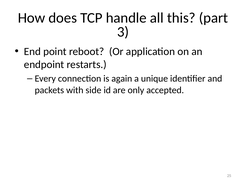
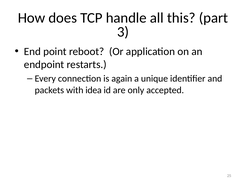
side: side -> idea (94, 90)
